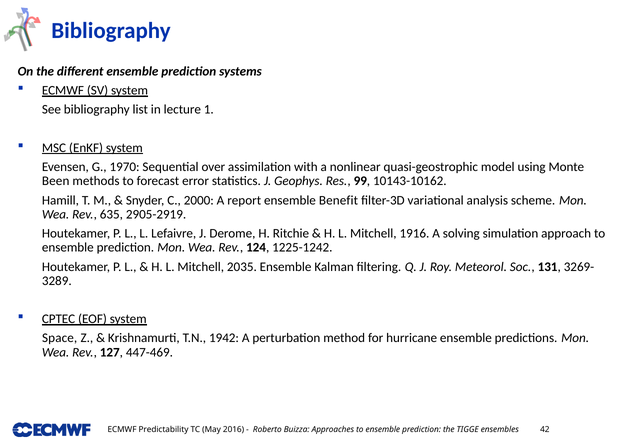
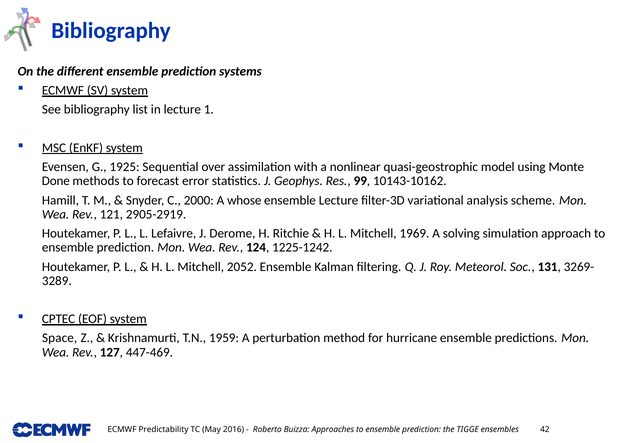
1970: 1970 -> 1925 (125, 167)
Been: Been -> Done (56, 181)
report: report -> whose (244, 200)
ensemble Benefit: Benefit -> Lecture (339, 200)
635: 635 -> 121 (111, 214)
1916: 1916 -> 1969 (414, 233)
2035: 2035 -> 2052 (242, 267)
1942: 1942 -> 1959 (224, 338)
